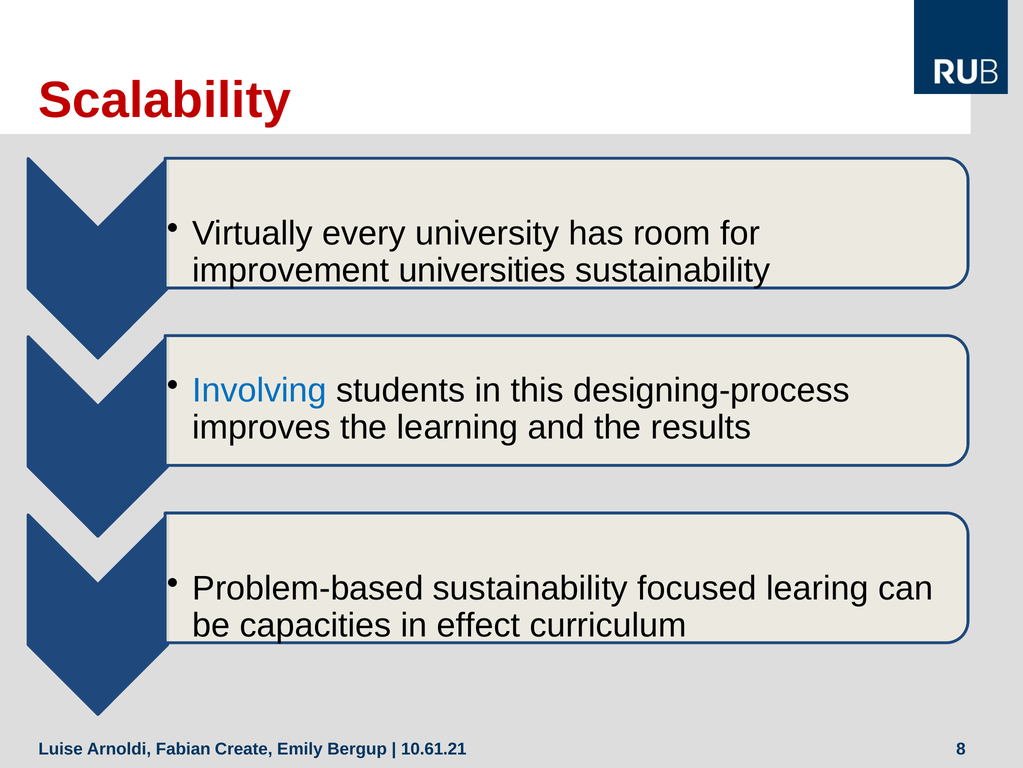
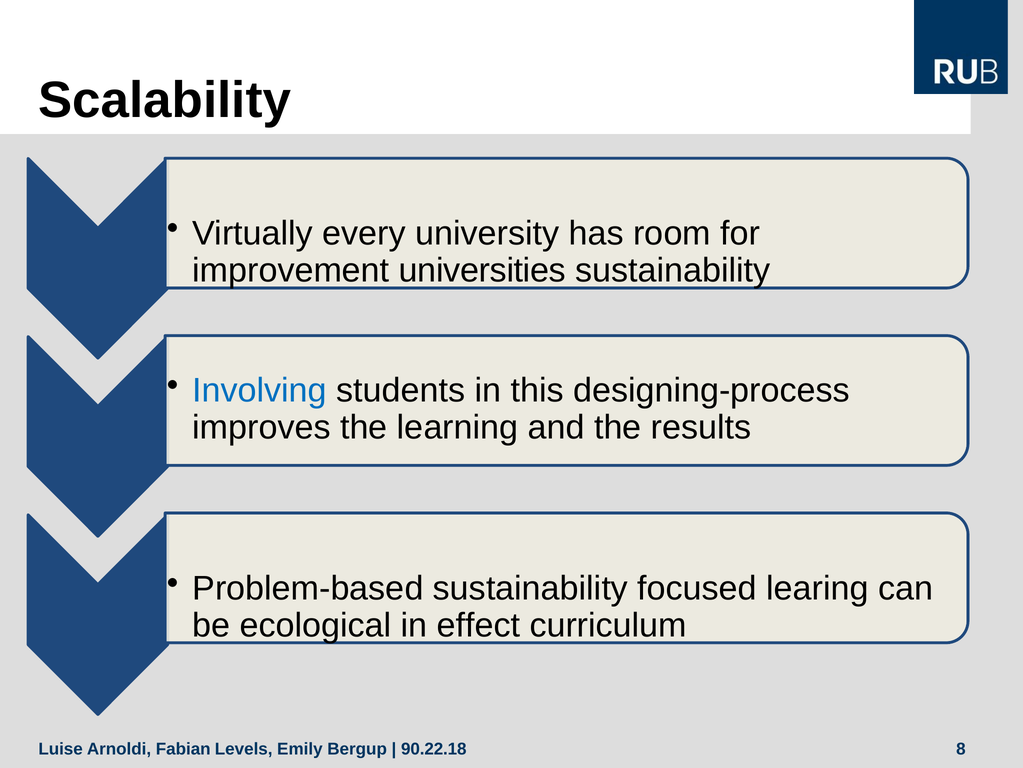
Scalability colour: red -> black (165, 100)
capacities: capacities -> ecological (316, 625)
Create: Create -> Levels (244, 748)
10.61.21: 10.61.21 -> 90.22.18 (434, 748)
